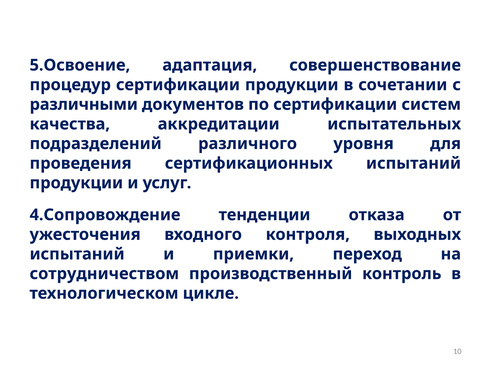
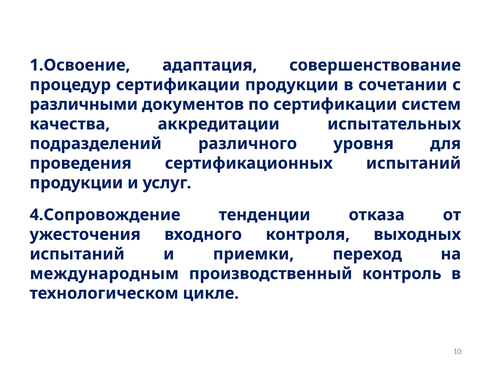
5.Освоение: 5.Освоение -> 1.Освоение (80, 65)
сотрудничеством: сотрудничеством -> международным (104, 274)
